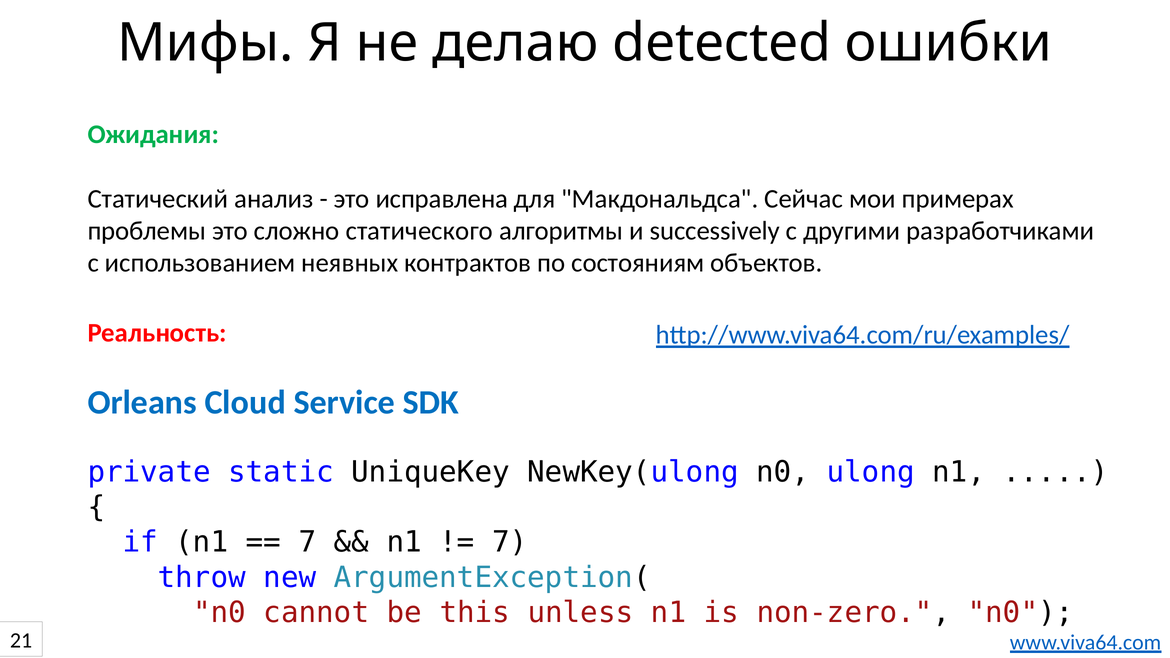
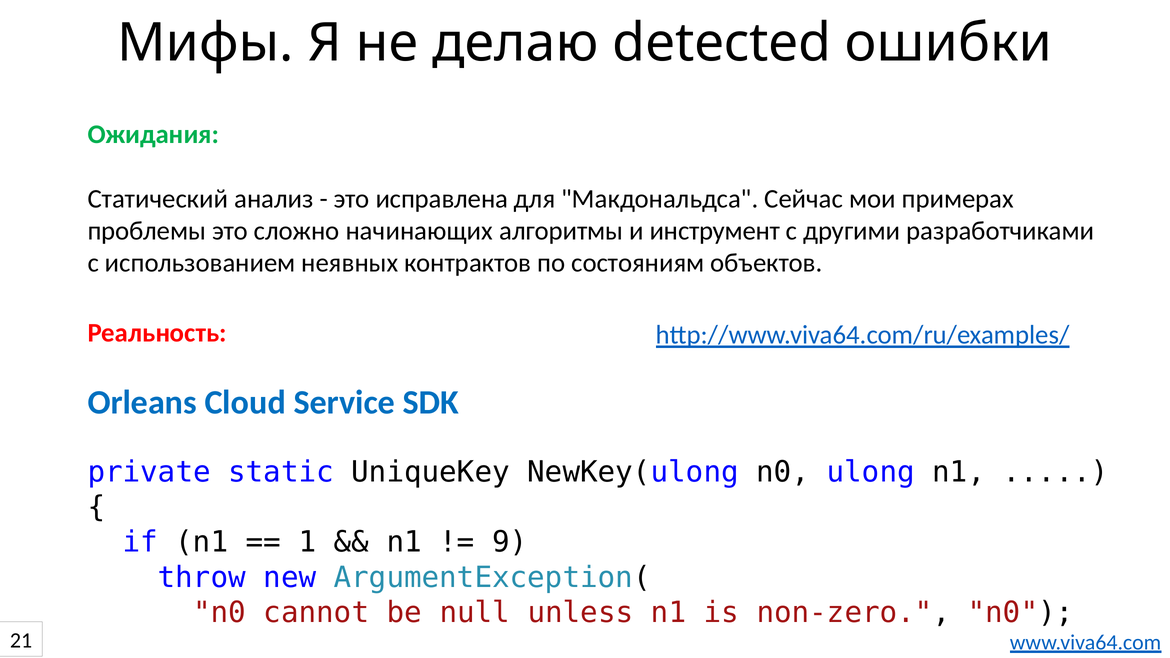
статического: статического -> начинающих (419, 231)
successively: successively -> инструмент (715, 231)
7: 7 -> 1 (307, 542)
7: 7 -> 9 (510, 542)
this: this -> null (475, 613)
